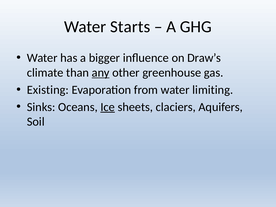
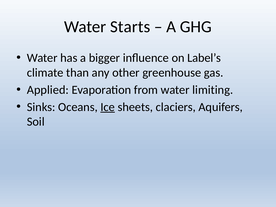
Draw’s: Draw’s -> Label’s (204, 58)
any underline: present -> none (101, 73)
Existing: Existing -> Applied (48, 90)
